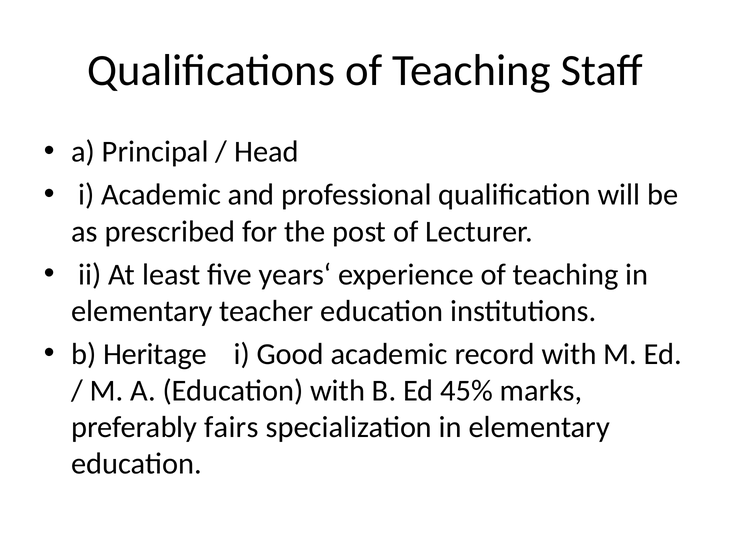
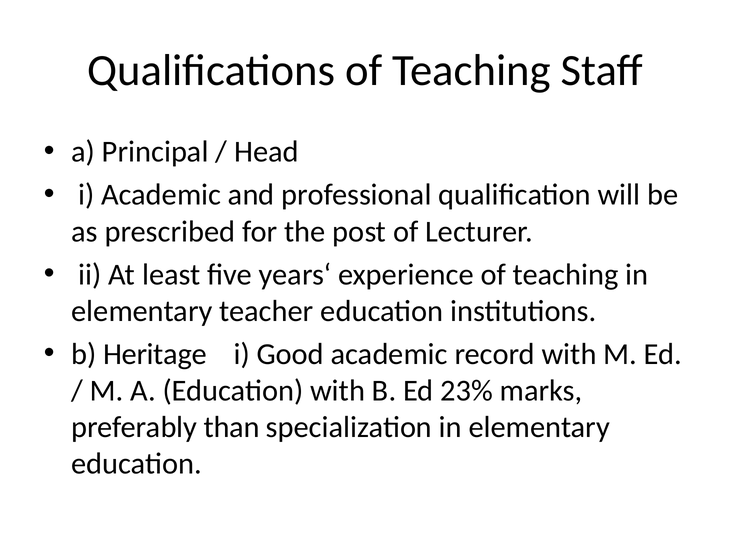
45%: 45% -> 23% (467, 391)
fairs: fairs -> than (232, 427)
